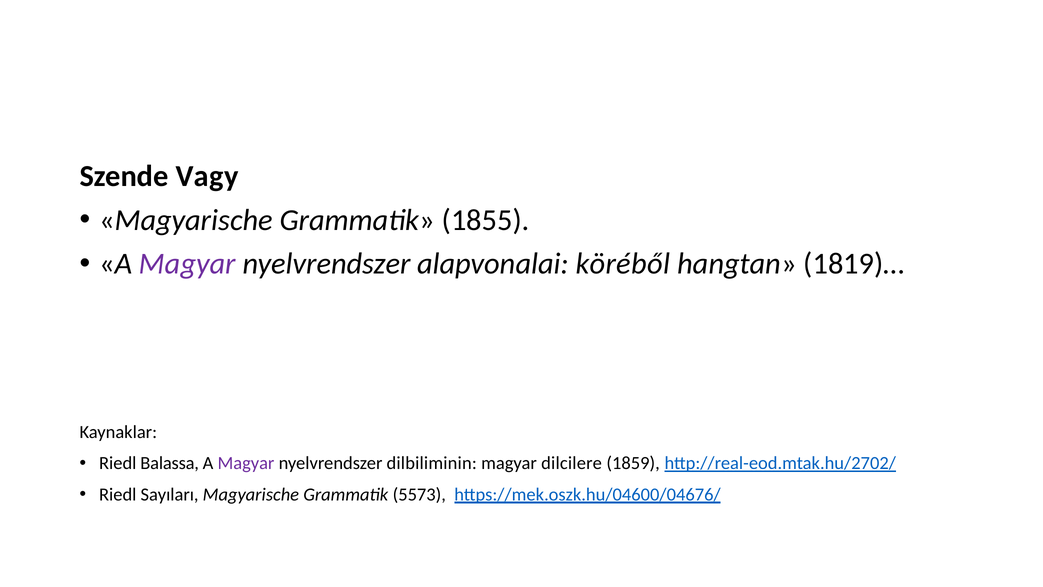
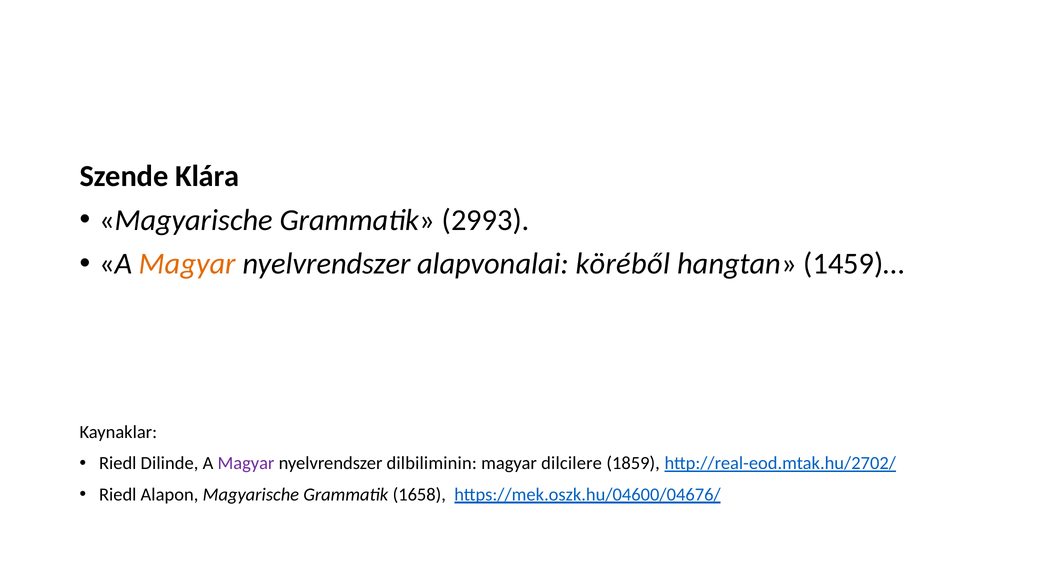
Vagy: Vagy -> Klára (207, 176)
1855: 1855 -> 2993 (486, 220)
Magyar colour: purple -> orange (187, 264)
1819)…: 1819)… -> 1459)… (854, 264)
Balassa: Balassa -> Dilinde (170, 463)
Sayıları: Sayıları -> Alapon (170, 494)
5573: 5573 -> 1658 (419, 494)
